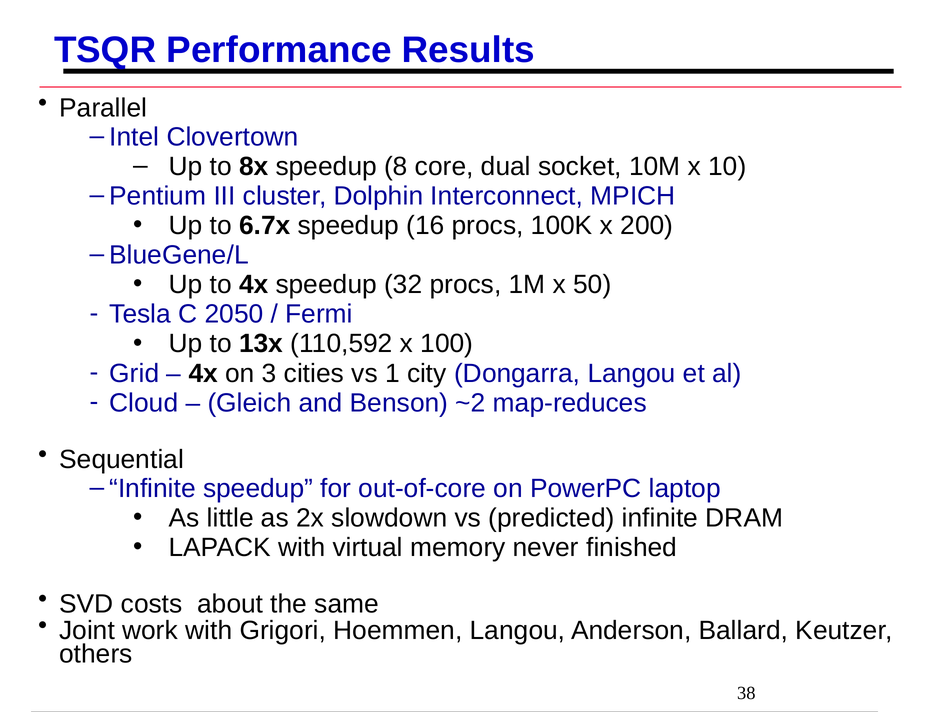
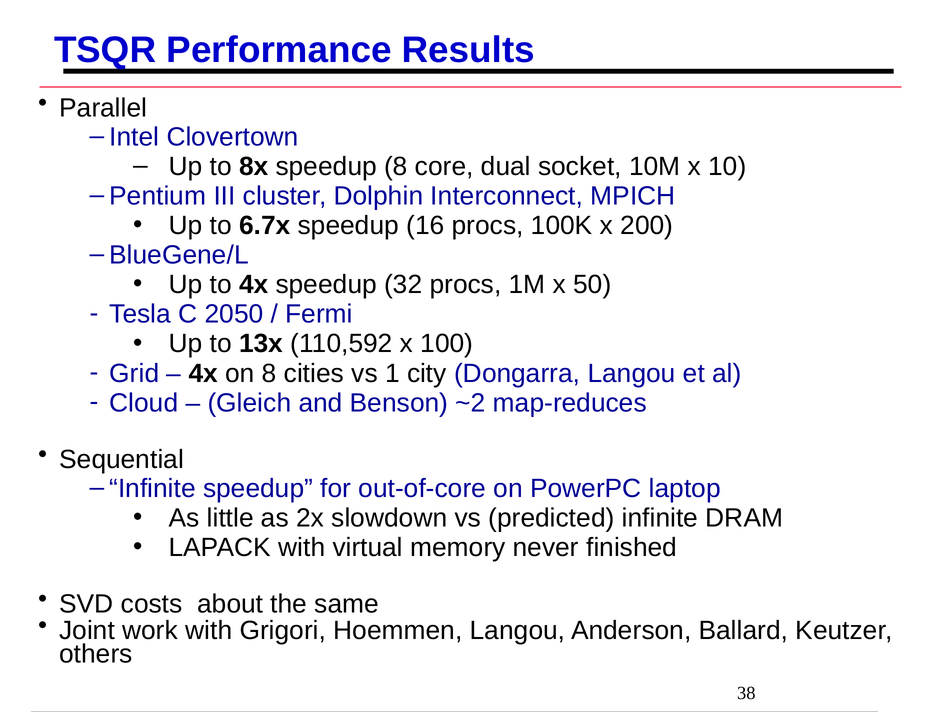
on 3: 3 -> 8 (269, 373)
